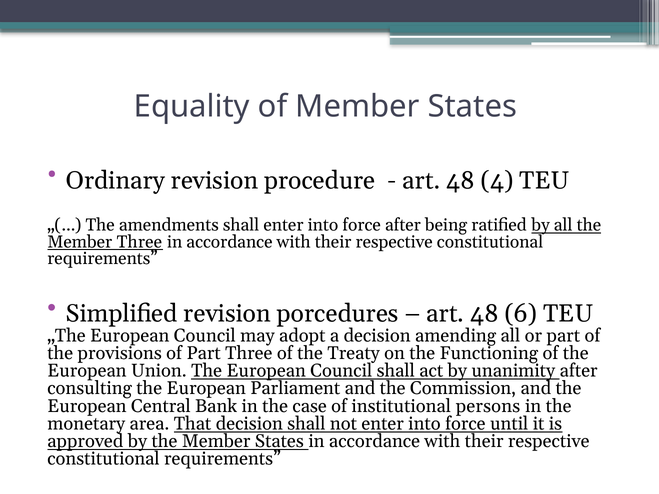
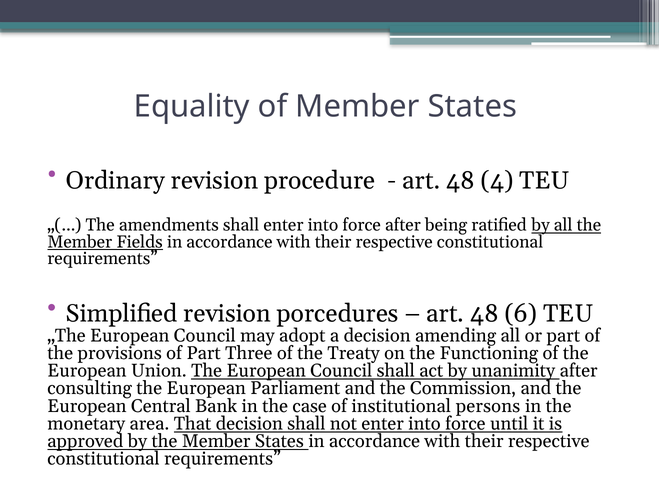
Member Three: Three -> Fields (139, 242)
